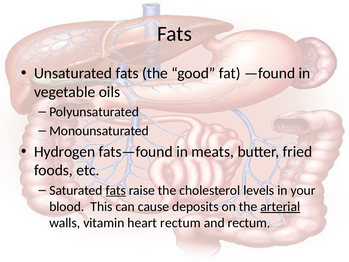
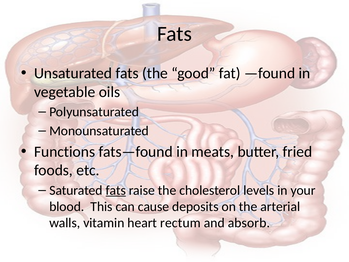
Hydrogen: Hydrogen -> Functions (65, 152)
arterial underline: present -> none (280, 206)
and rectum: rectum -> absorb (249, 223)
